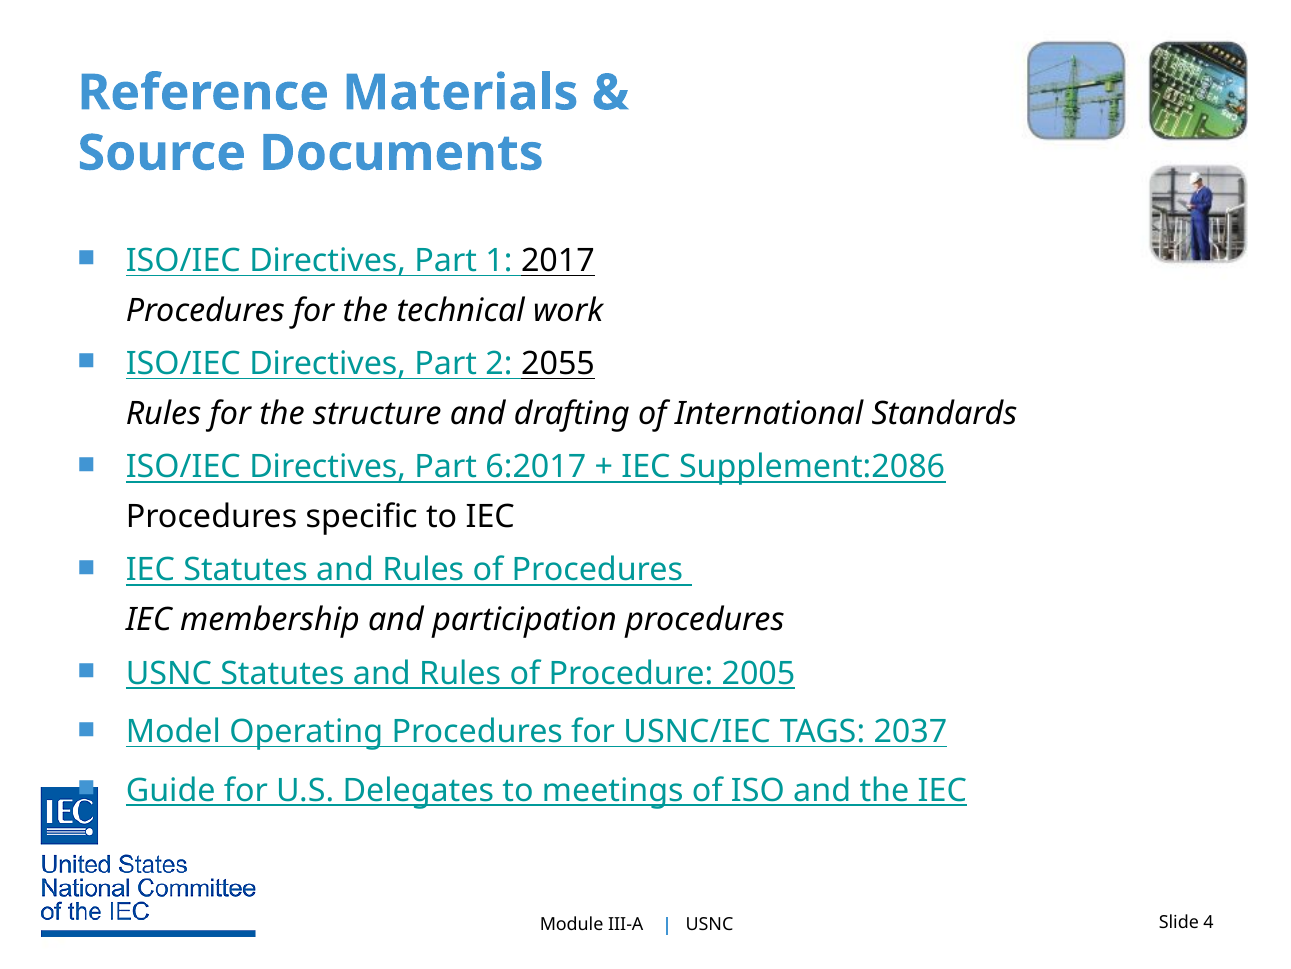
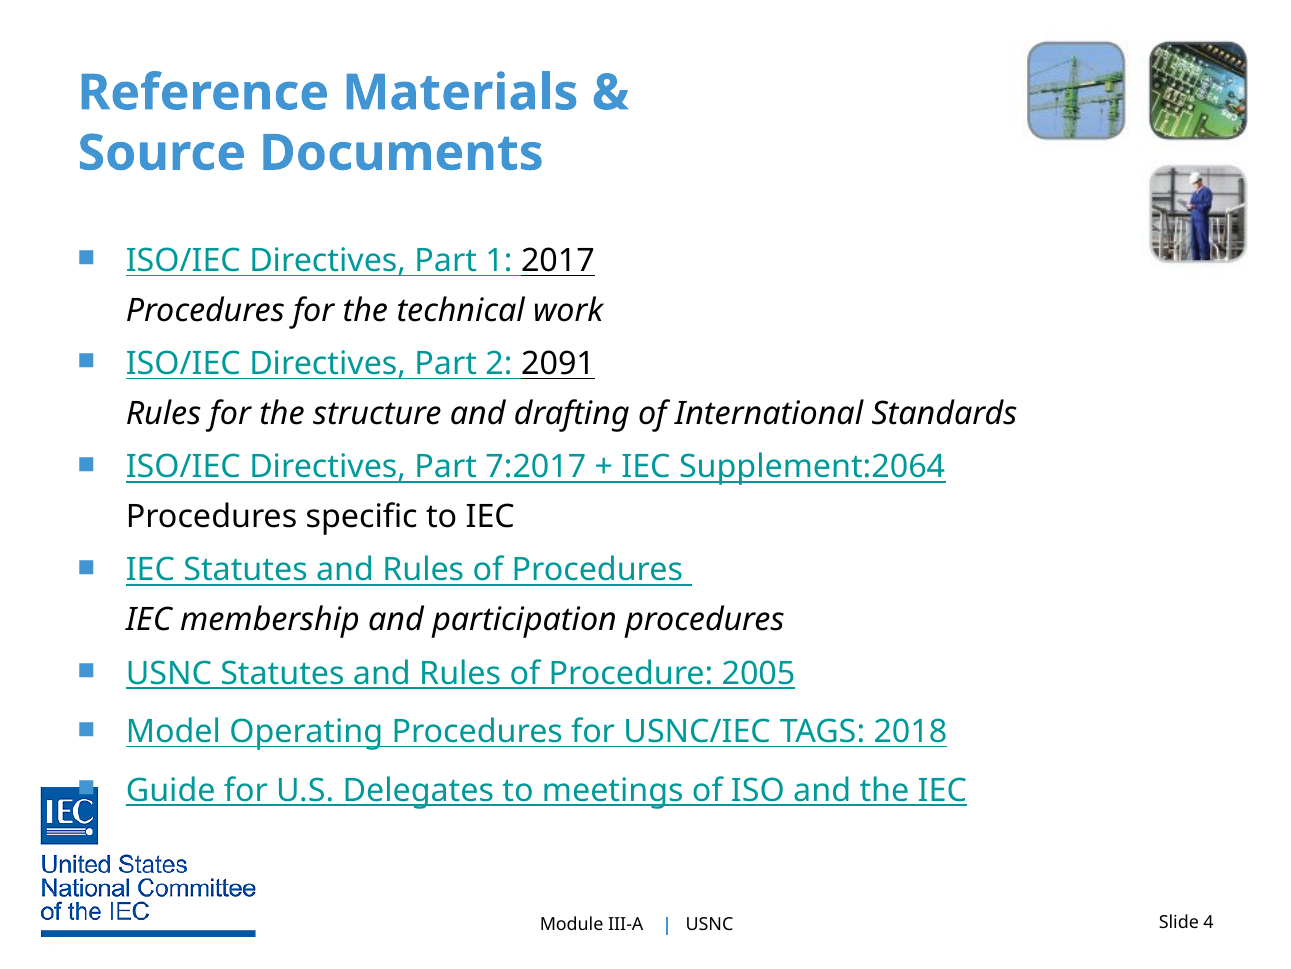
2055: 2055 -> 2091 (558, 364)
6:2017: 6:2017 -> 7:2017 (536, 467)
Supplement:2086: Supplement:2086 -> Supplement:2064 (812, 467)
2037: 2037 -> 2018 (910, 731)
